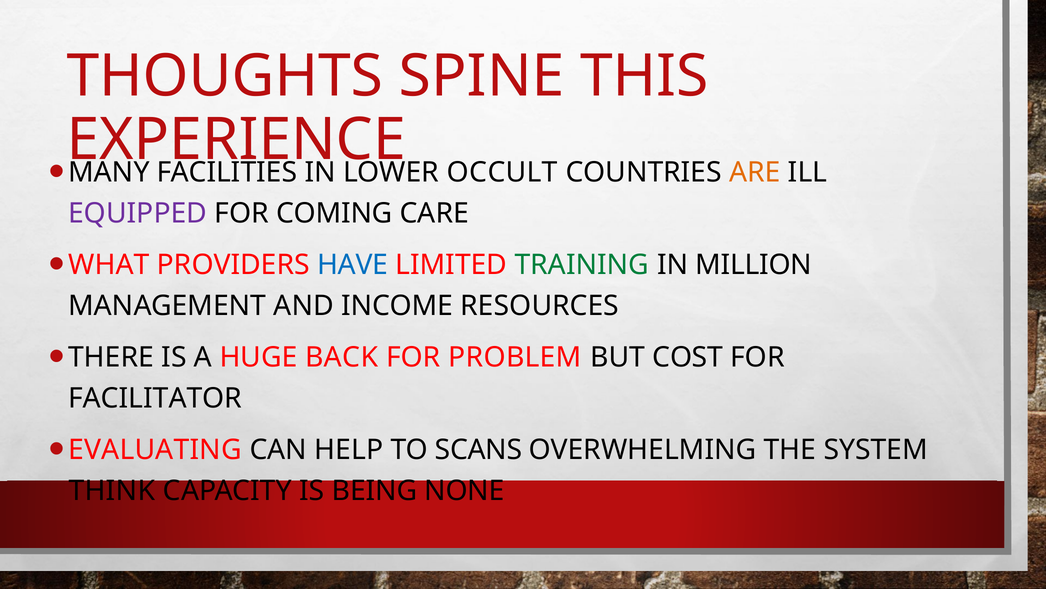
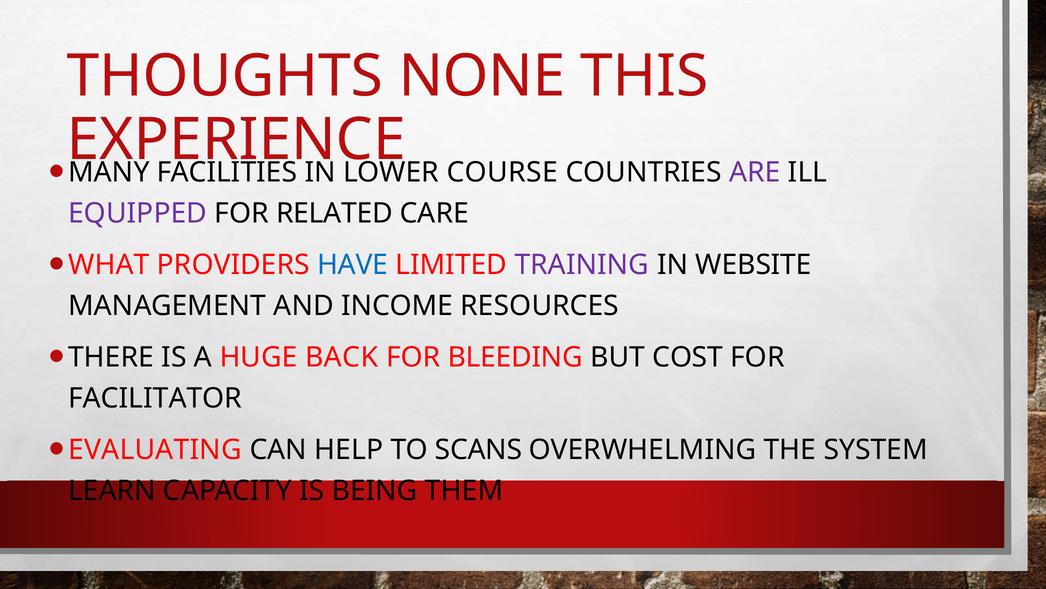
SPINE: SPINE -> NONE (482, 76)
OCCULT: OCCULT -> COURSE (502, 172)
ARE colour: orange -> purple (755, 172)
COMING: COMING -> RELATED (334, 213)
TRAINING colour: green -> purple (582, 265)
MILLION: MILLION -> WEBSITE (754, 265)
PROBLEM: PROBLEM -> BLEEDING (515, 357)
THINK: THINK -> LEARN (112, 490)
NONE: NONE -> THEM (464, 490)
